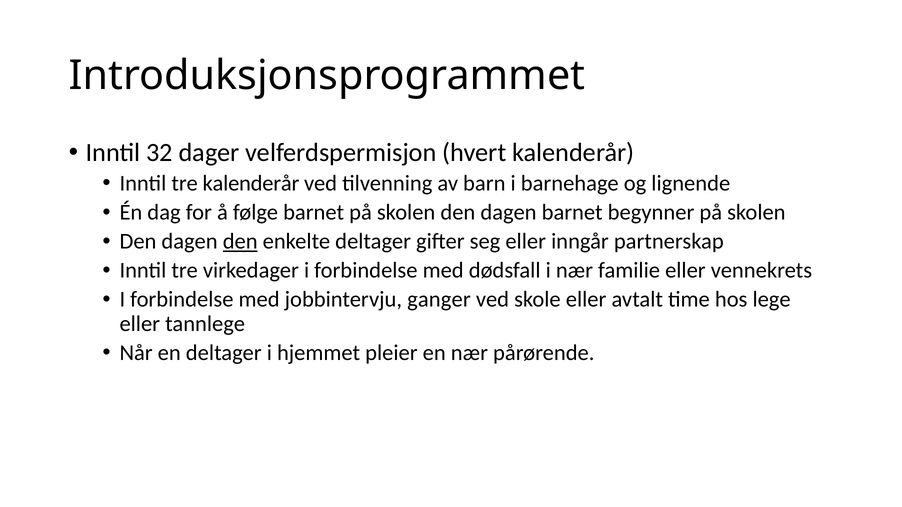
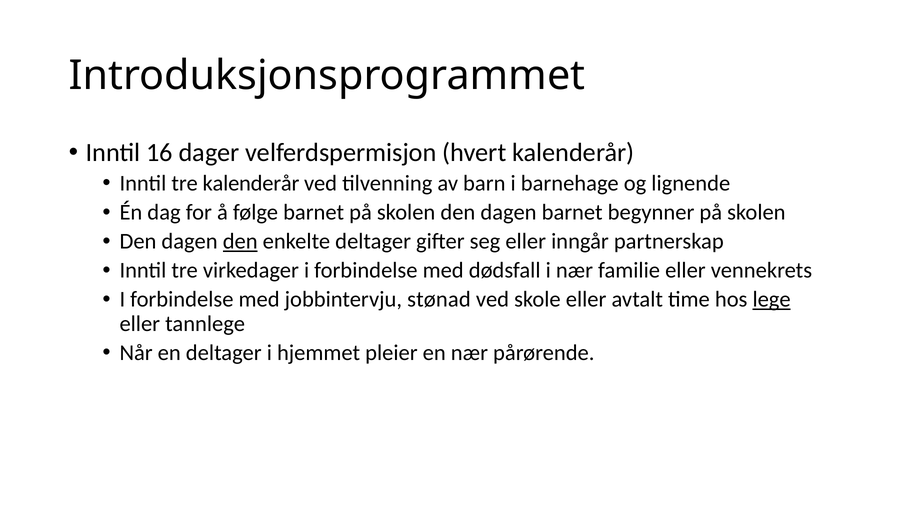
32: 32 -> 16 (159, 153)
ganger: ganger -> stønad (439, 300)
lege underline: none -> present (772, 300)
